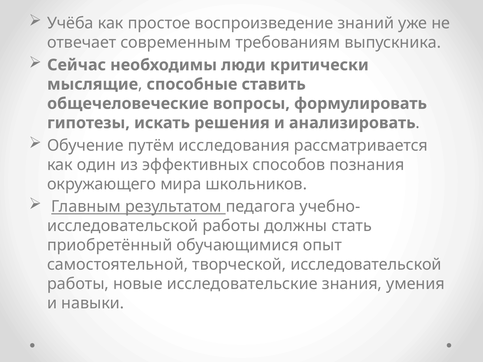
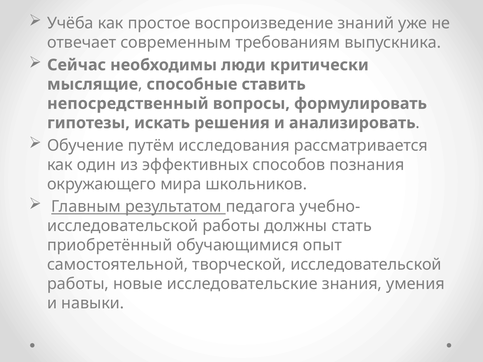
общечеловеческие: общечеловеческие -> непосредственный (128, 104)
